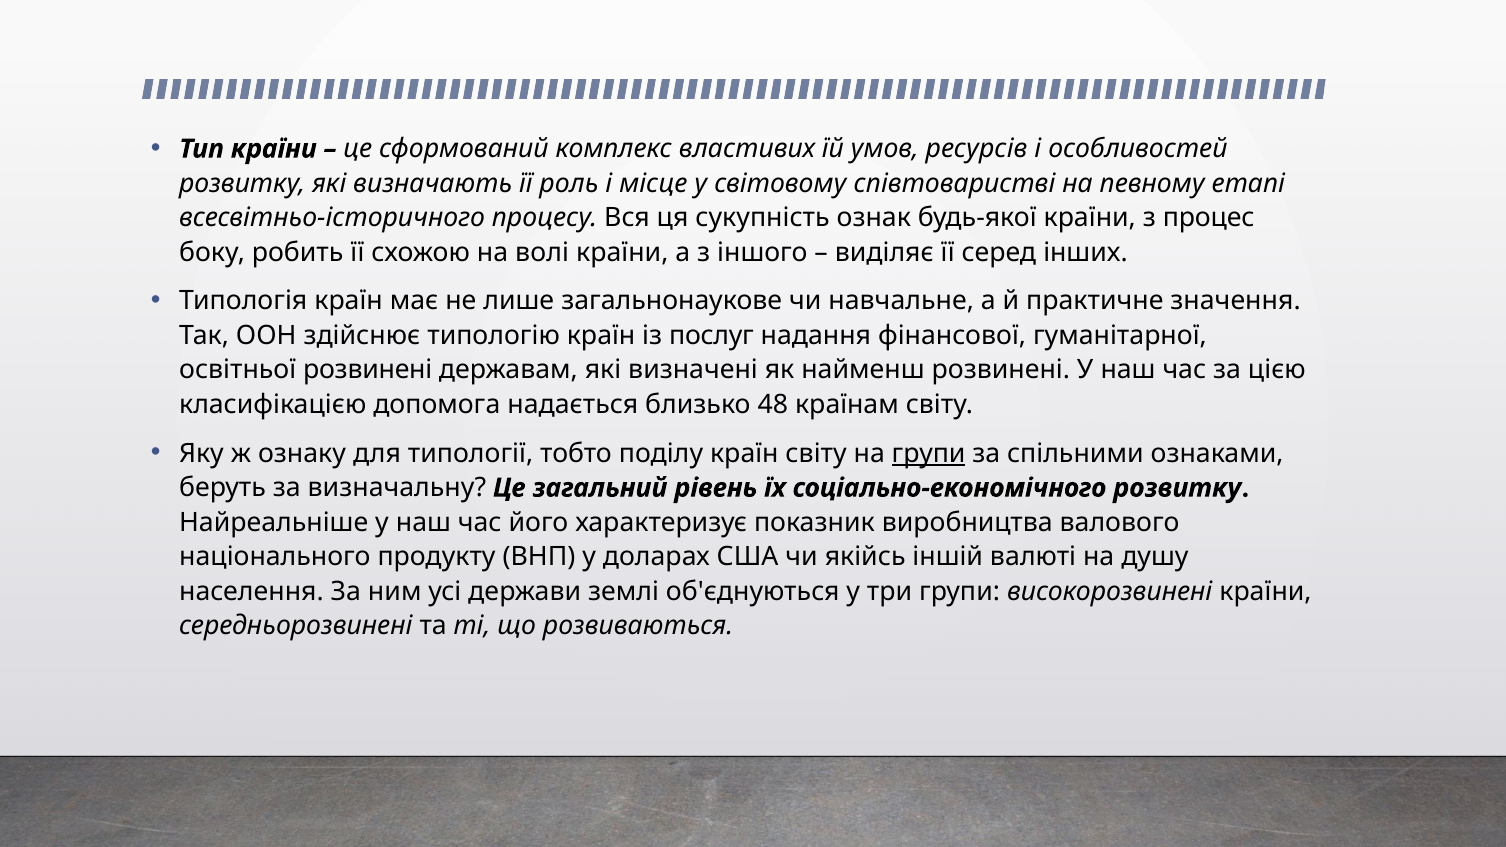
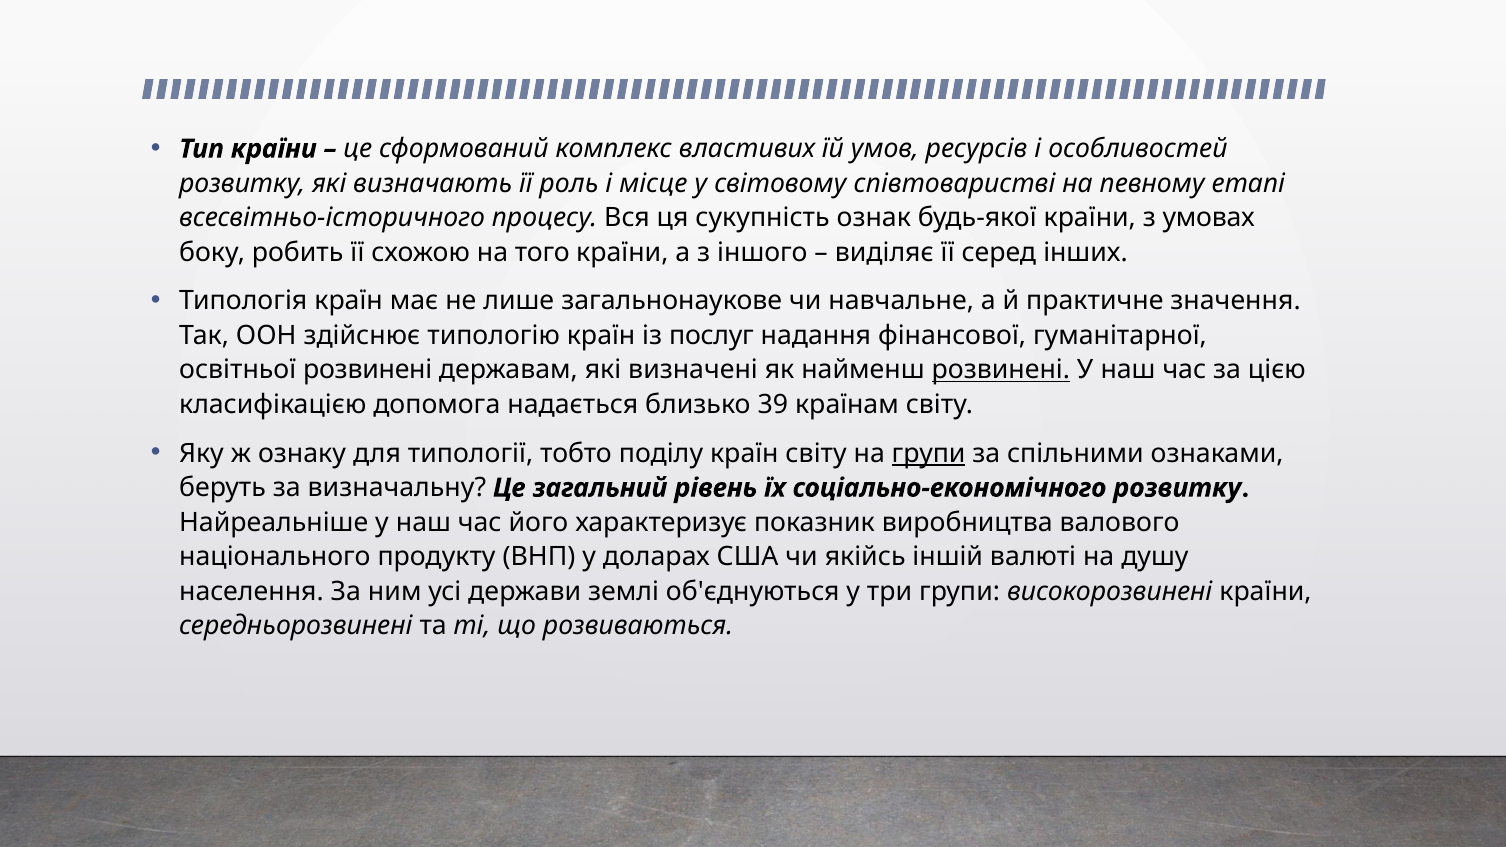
процес: процес -> умовах (1209, 218)
волі: волі -> того (542, 252)
розвинені underline: none -> present (1001, 370)
48: 48 -> 39 (773, 405)
